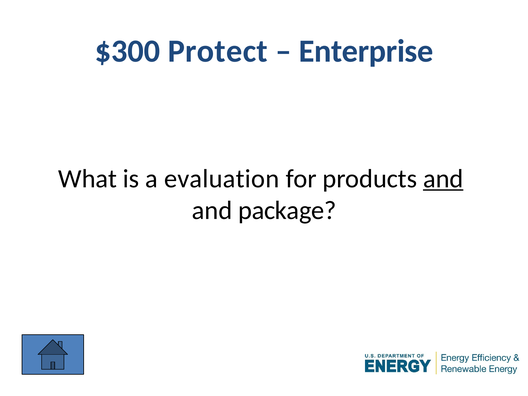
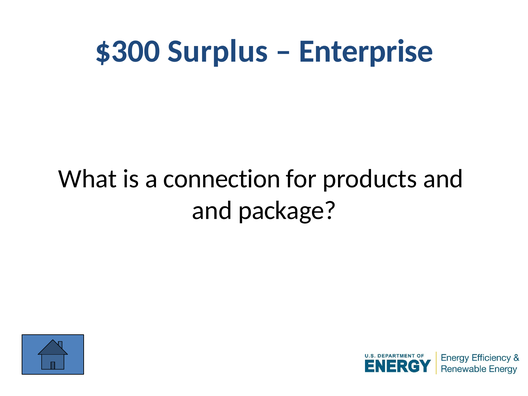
Protect: Protect -> Surplus (218, 51)
evaluation: evaluation -> connection (222, 179)
and underline: present -> none (443, 179)
